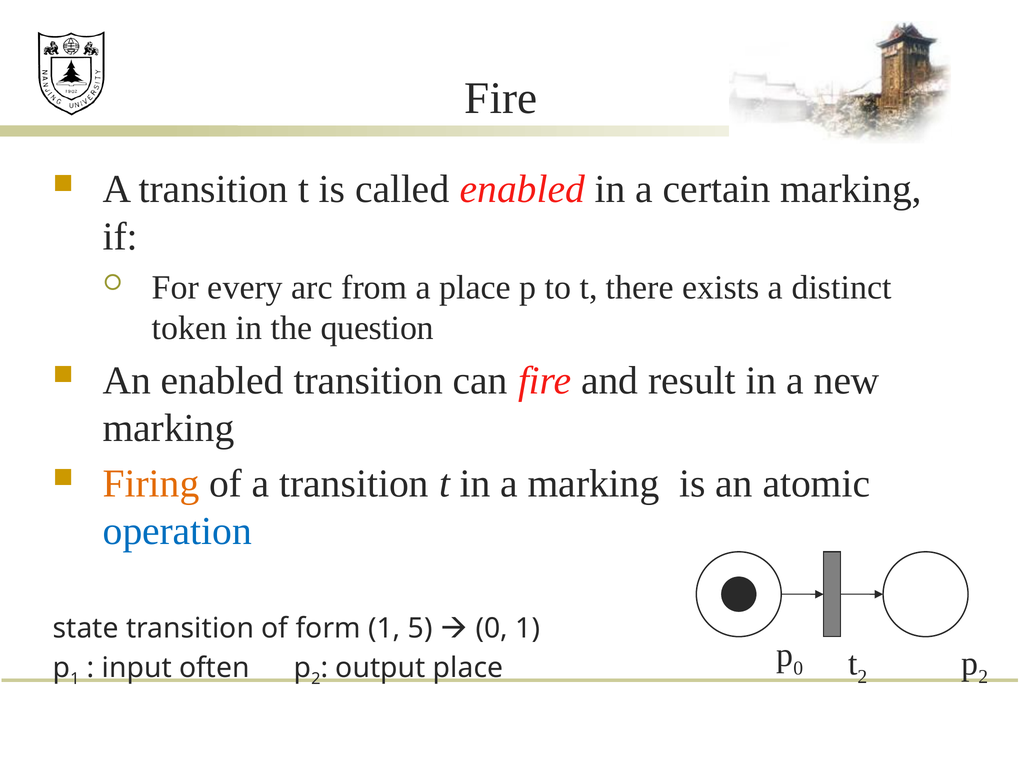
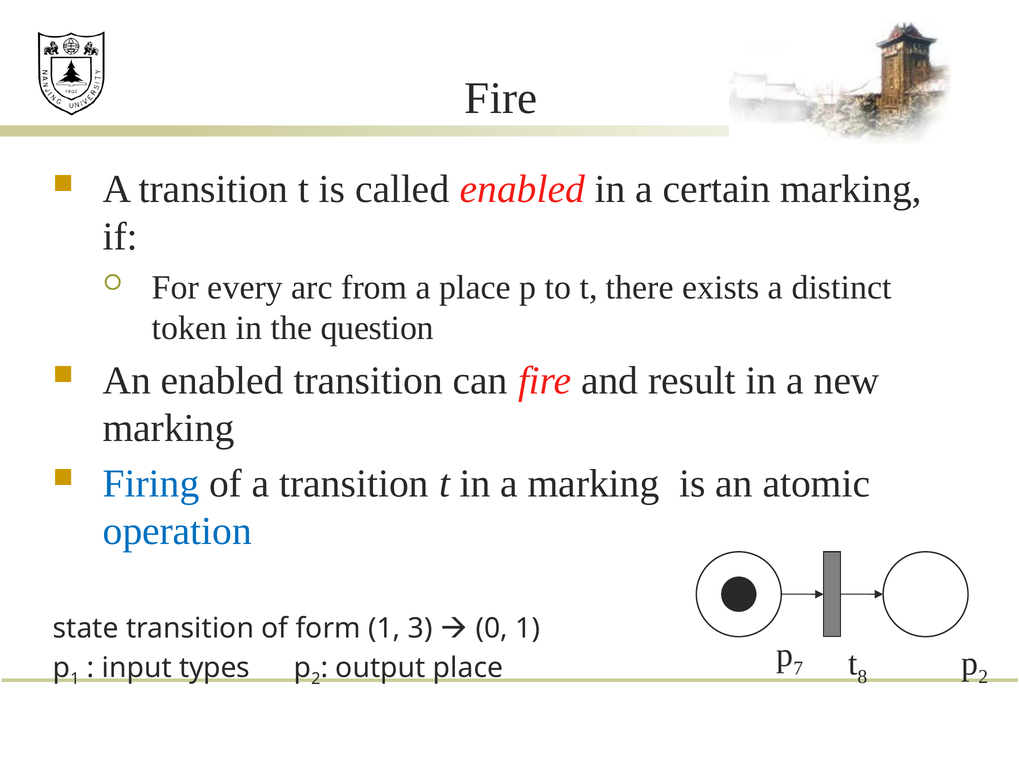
Firing colour: orange -> blue (151, 484)
5: 5 -> 3 (420, 629)
p 0: 0 -> 7 (798, 668)
t 2: 2 -> 8 (862, 677)
often: often -> types (214, 668)
